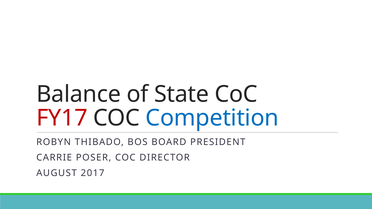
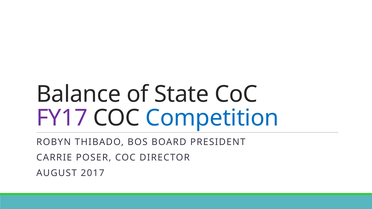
FY17 colour: red -> purple (62, 118)
